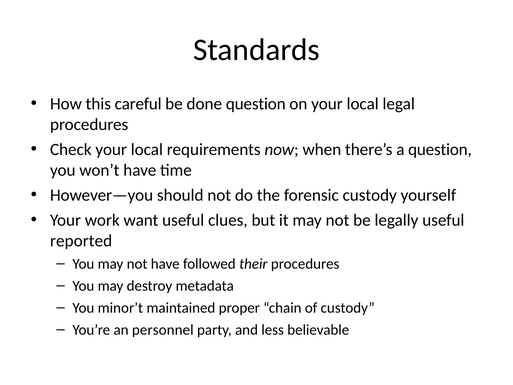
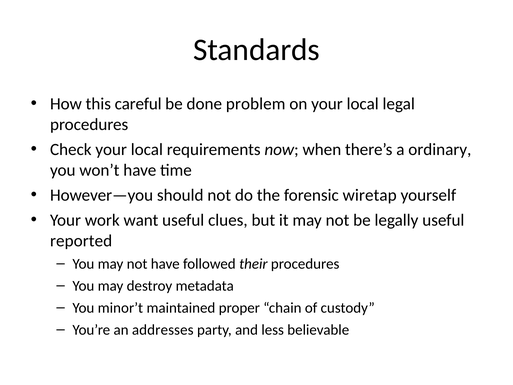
done question: question -> problem (256, 104)
a question: question -> ordinary (440, 149)
forensic custody: custody -> wiretap (370, 195)
personnel: personnel -> addresses (163, 330)
